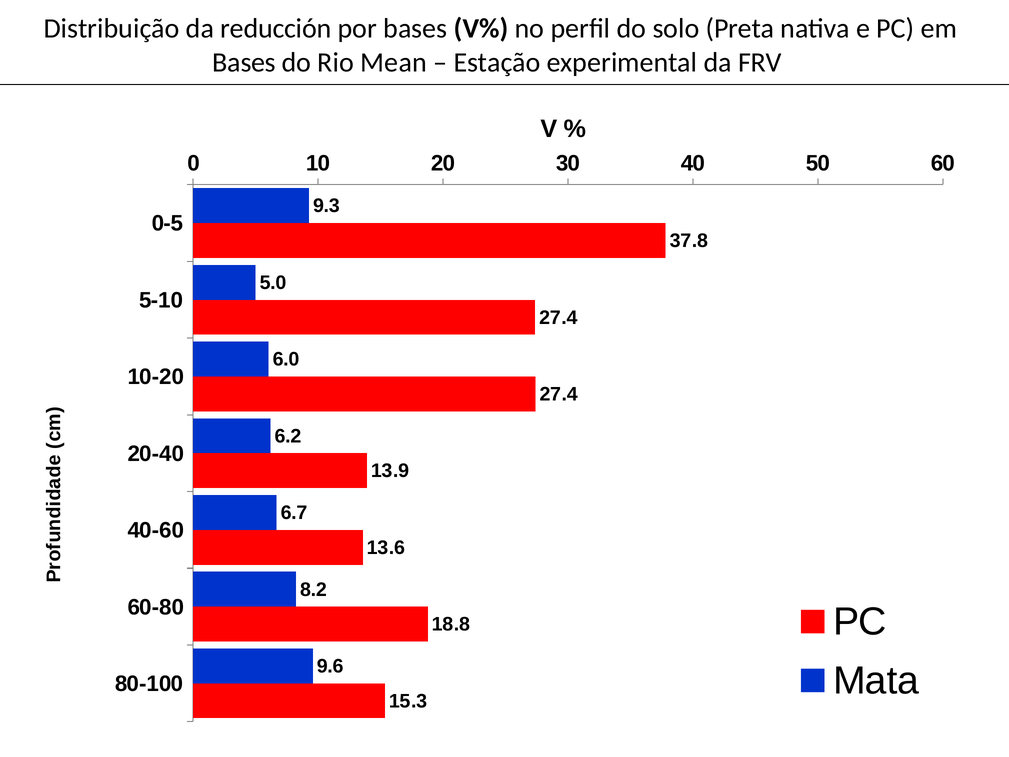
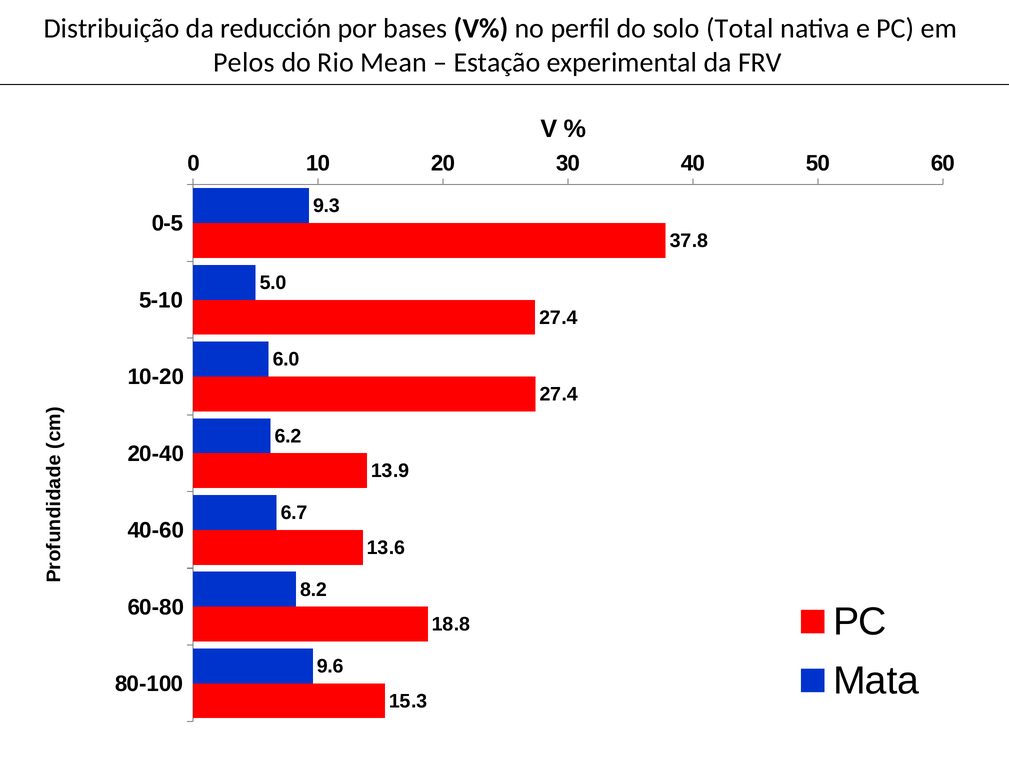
Preta: Preta -> Total (740, 29)
Bases: Bases -> Pelos (244, 62)
